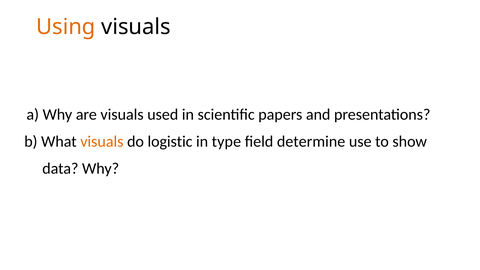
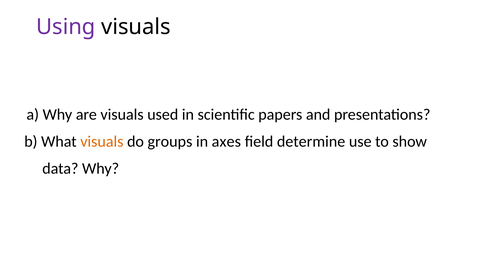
Using colour: orange -> purple (66, 27)
logistic: logistic -> groups (170, 141)
type: type -> axes (226, 141)
